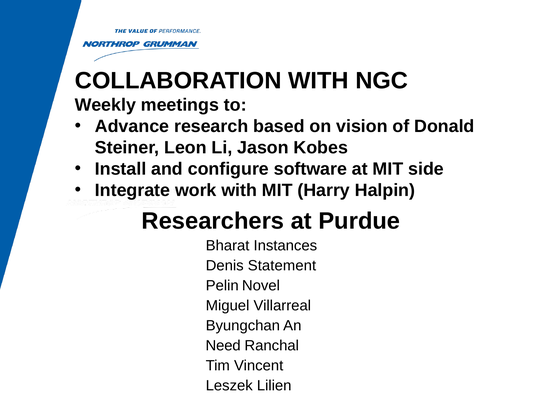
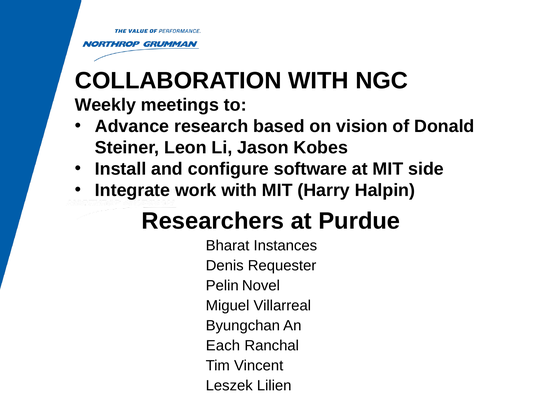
Statement: Statement -> Requester (282, 266)
Need: Need -> Each (223, 346)
